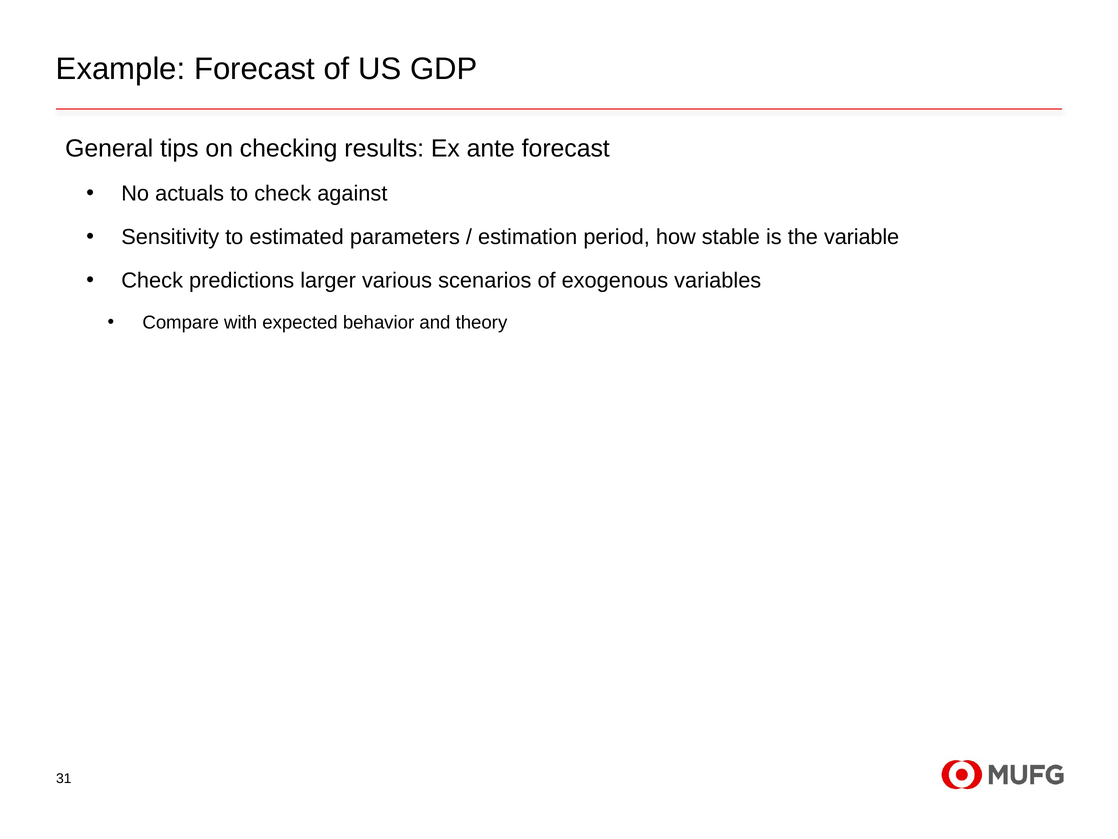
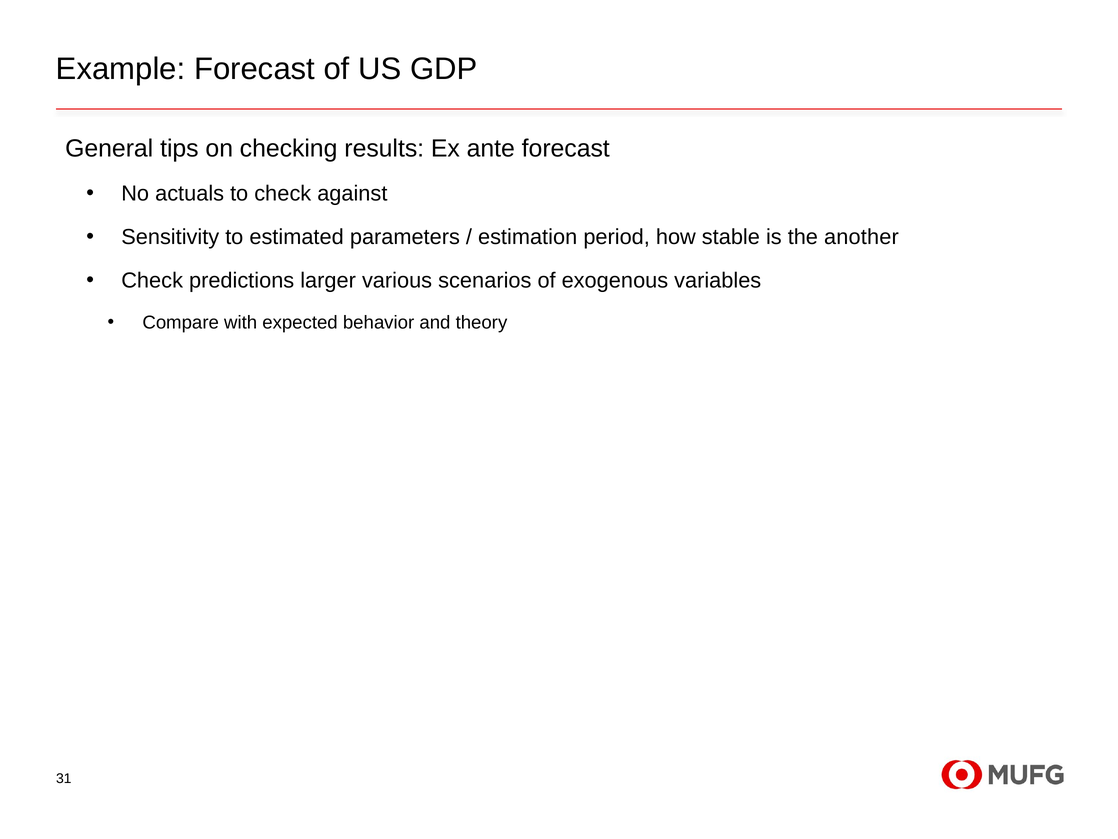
variable: variable -> another (861, 237)
